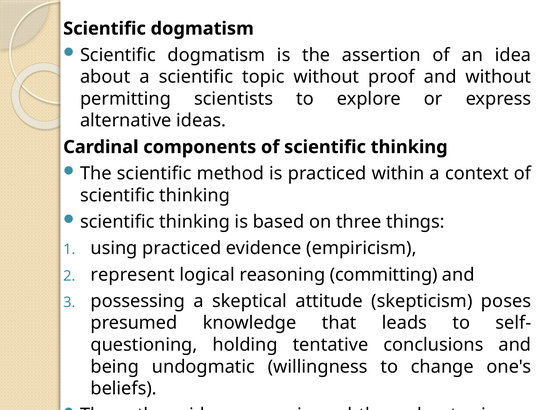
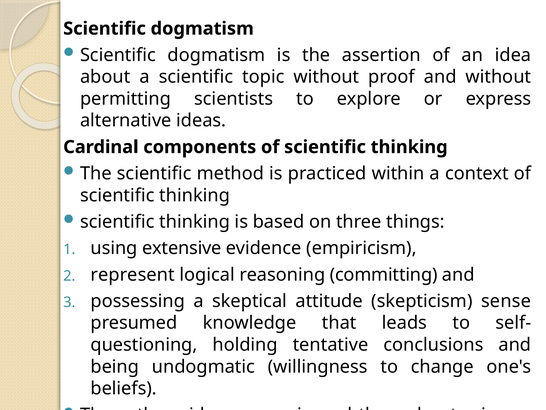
using practiced: practiced -> extensive (182, 248)
poses: poses -> sense (506, 301)
